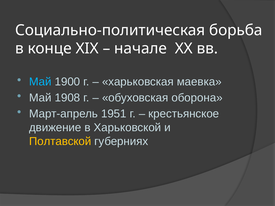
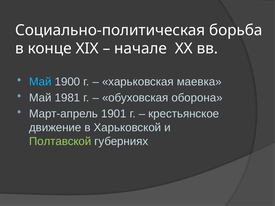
1908: 1908 -> 1981 (67, 98)
1951: 1951 -> 1901 (114, 114)
Полтавской colour: yellow -> light green (60, 141)
